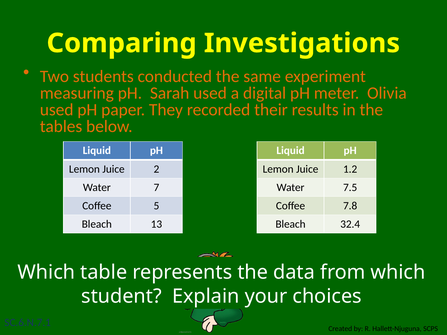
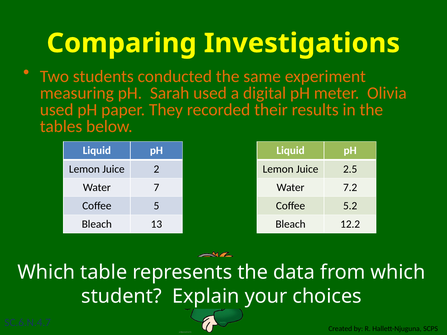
1.2: 1.2 -> 2.5 (350, 169)
7.5: 7.5 -> 7.2 (350, 188)
7.8: 7.8 -> 5.2 (350, 206)
32.4: 32.4 -> 12.2 (350, 224)
SC.6.N.7.1: SC.6.N.7.1 -> SC.6.N.4.7 (28, 323)
